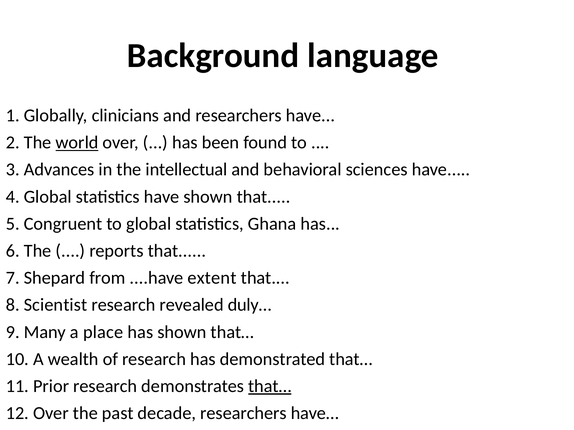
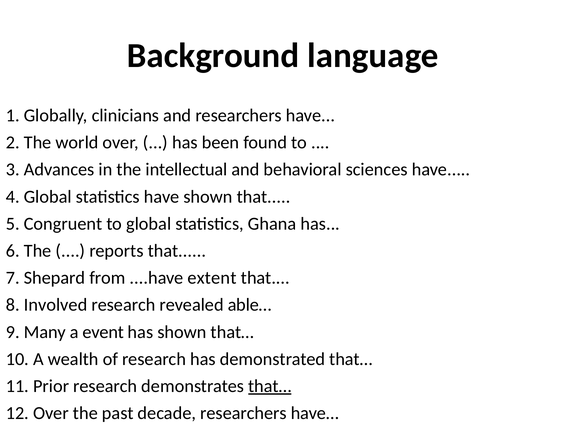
world underline: present -> none (77, 143)
Scientist: Scientist -> Involved (56, 305)
duly…: duly… -> able… (250, 305)
place: place -> event (103, 332)
